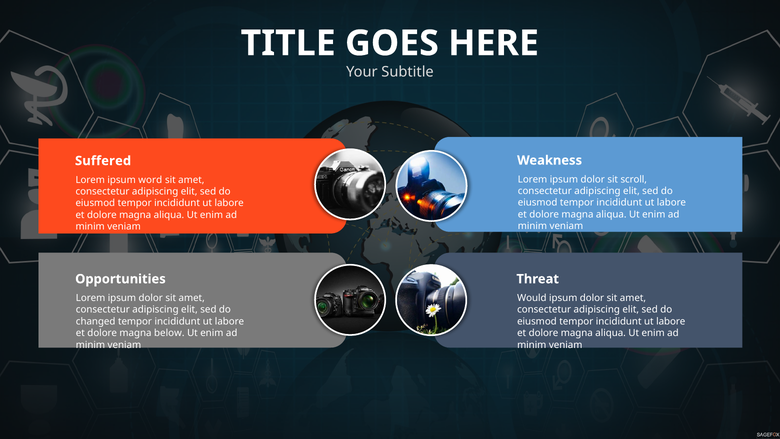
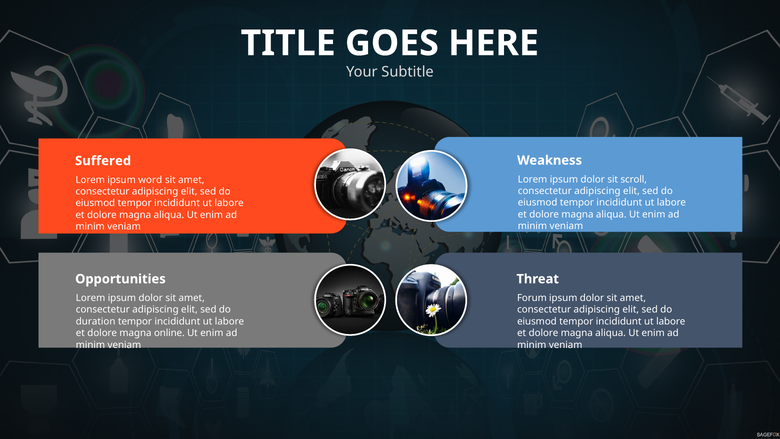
Would: Would -> Forum (532, 298)
changed: changed -> duration (96, 321)
below: below -> online (169, 333)
